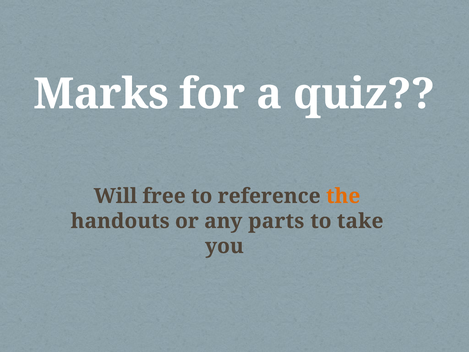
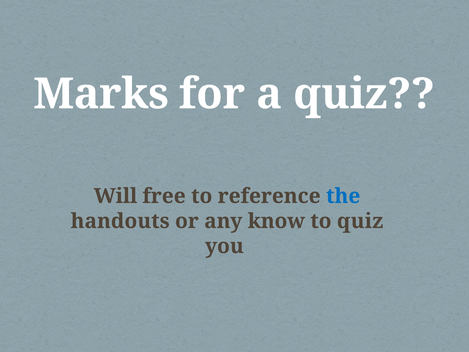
the colour: orange -> blue (343, 196)
parts: parts -> know (276, 221)
to take: take -> quiz (360, 221)
